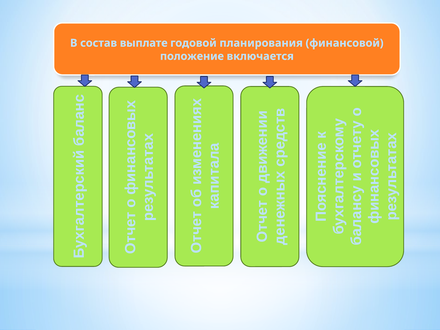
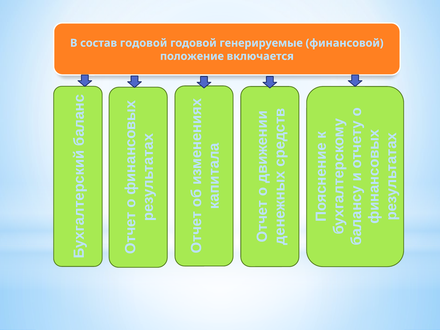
состав выплате: выплате -> годовой (144, 43)
планирования: планирования -> генерируемые (261, 43)
